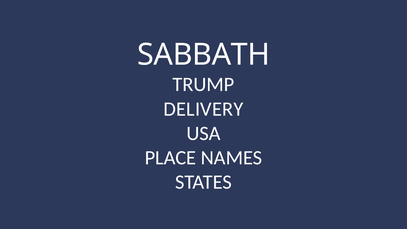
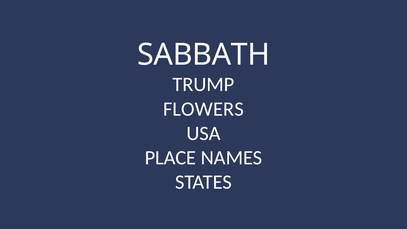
DELIVERY: DELIVERY -> FLOWERS (203, 109)
